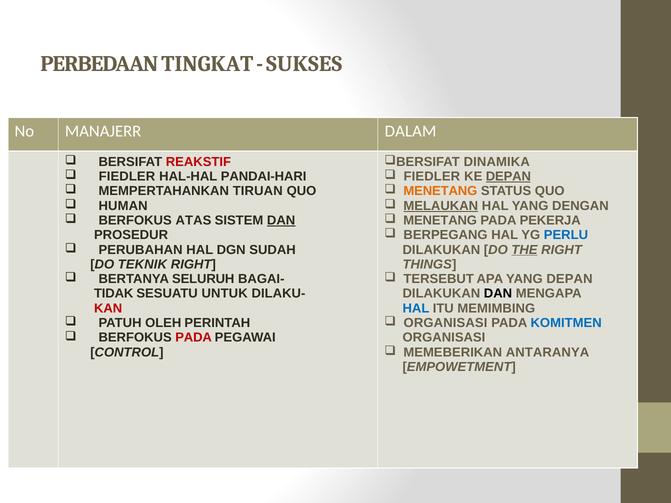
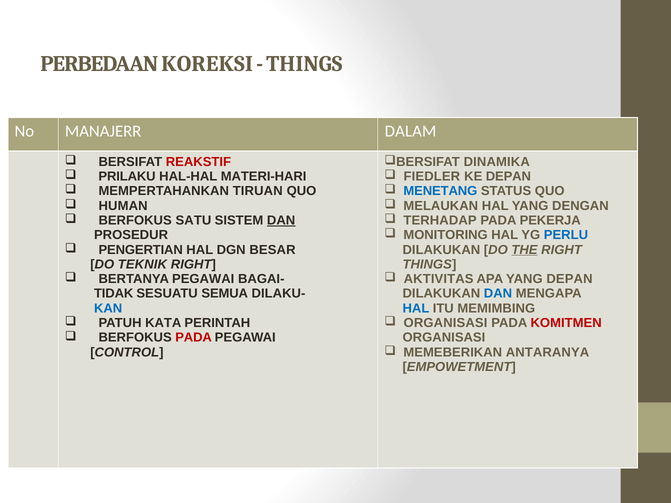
TINGKAT: TINGKAT -> KOREKSI (207, 64)
SUKSES: SUKSES -> THINGS (304, 64)
FIEDLER: FIEDLER -> PRILAKU (127, 177)
PANDAI-HARI: PANDAI-HARI -> MATERI-HARI (264, 177)
DEPAN underline: present -> none (508, 177)
MENETANG colour: orange -> blue (440, 191)
MELAUKAN underline: present -> none (441, 206)
ATAS: ATAS -> SATU (193, 221)
MENETANG: MENETANG -> TERHADAP (440, 221)
BERPEGANG: BERPEGANG -> MONITORING (446, 235)
PERUBAHAN: PERUBAHAN -> PENGERTIAN (141, 250)
SUDAH: SUDAH -> BESAR (272, 250)
BERTANYA SELURUH: SELURUH -> PEGAWAI (203, 279)
TERSEBUT: TERSEBUT -> AKTIVITAS (439, 279)
UNTUK: UNTUK -> SEMUA (225, 294)
DAN colour: black -> blue (498, 294)
KAN colour: red -> blue (108, 309)
OLEH: OLEH -> KATA (163, 323)
KOMITMEN colour: blue -> red (566, 323)
